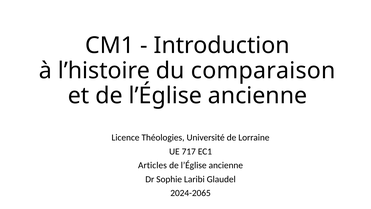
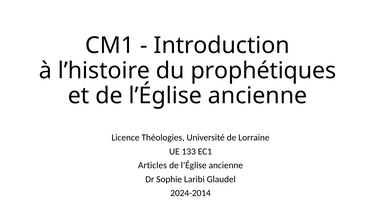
comparaison: comparaison -> prophétiques (263, 71)
717: 717 -> 133 (189, 151)
2024-2065: 2024-2065 -> 2024-2014 (191, 193)
